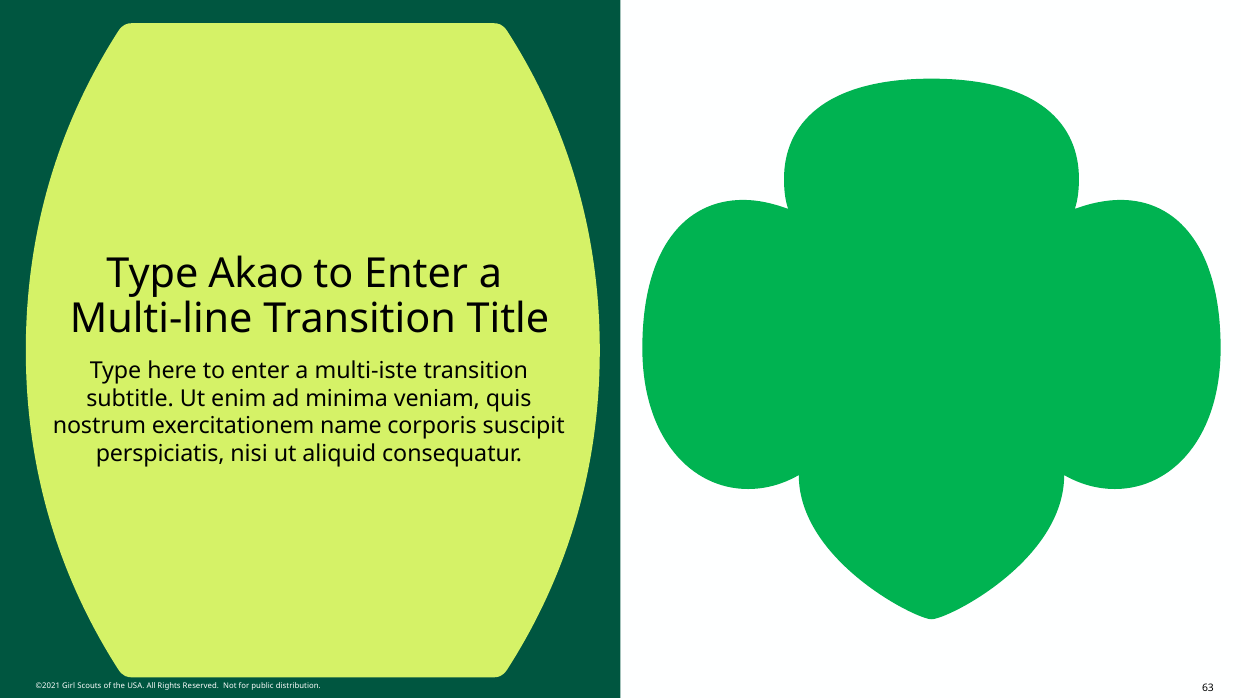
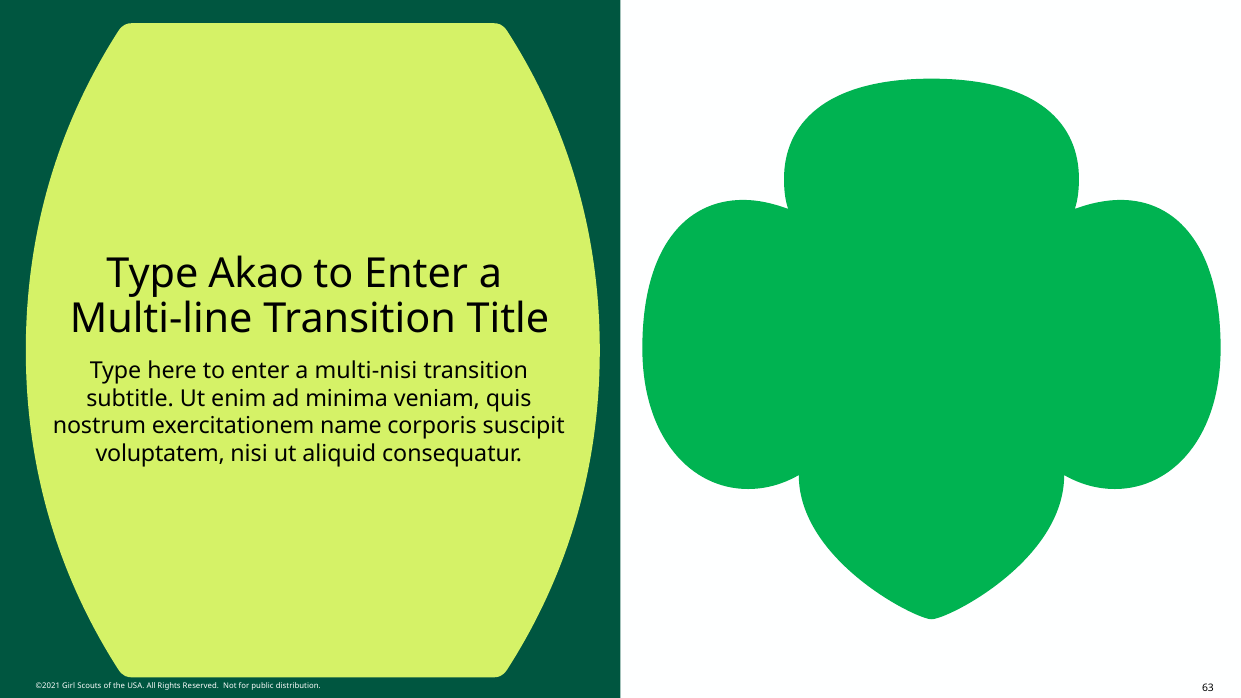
multi-iste: multi-iste -> multi-nisi (366, 370)
perspiciatis: perspiciatis -> voluptatem (160, 454)
